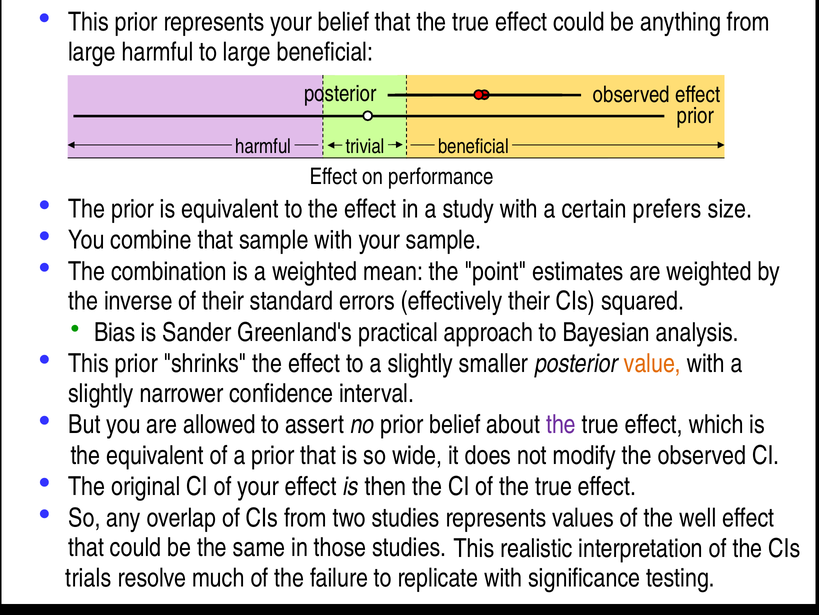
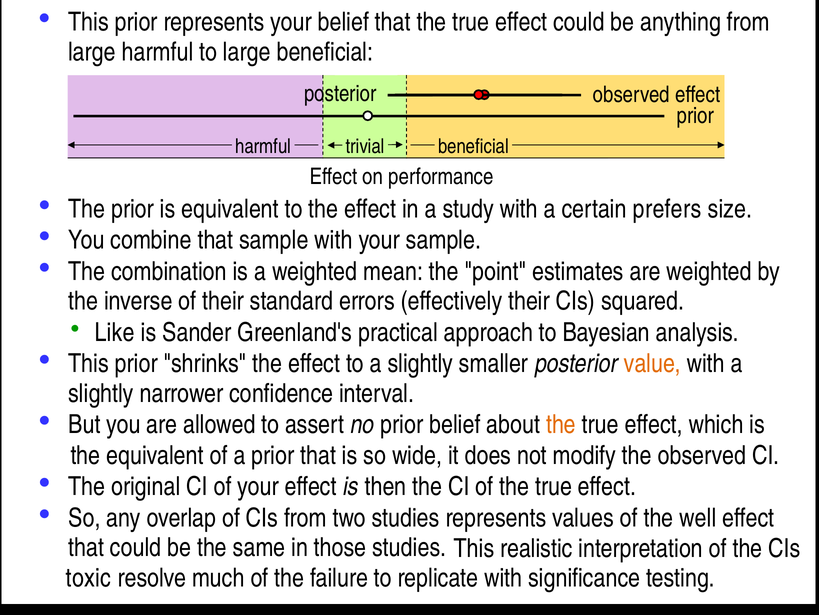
Bias: Bias -> Like (115, 332)
the colour: purple -> orange (561, 424)
trials: trials -> toxic (88, 578)
